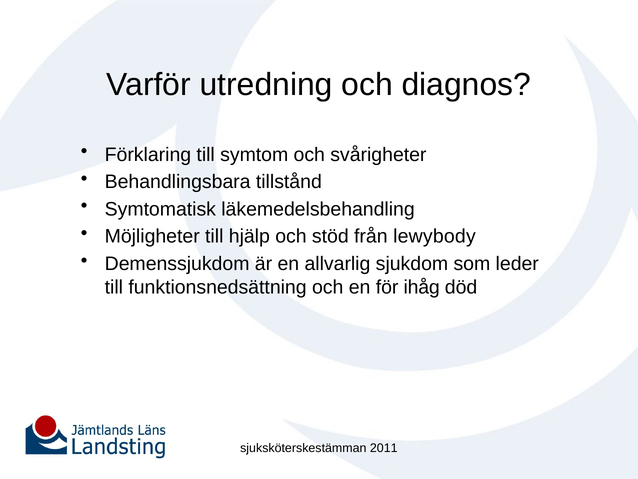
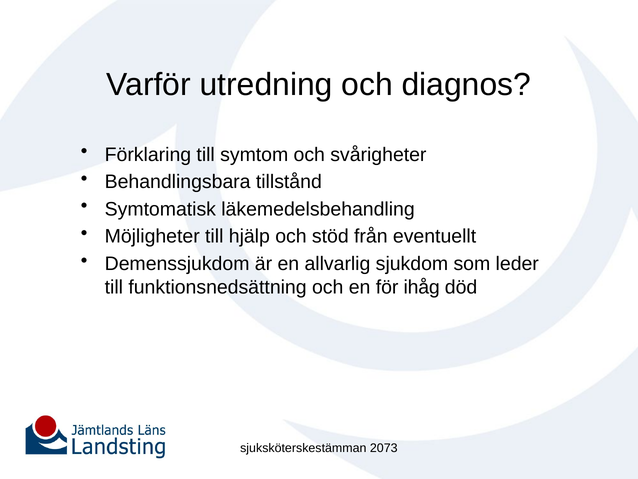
lewybody: lewybody -> eventuellt (435, 236)
2011: 2011 -> 2073 (384, 447)
